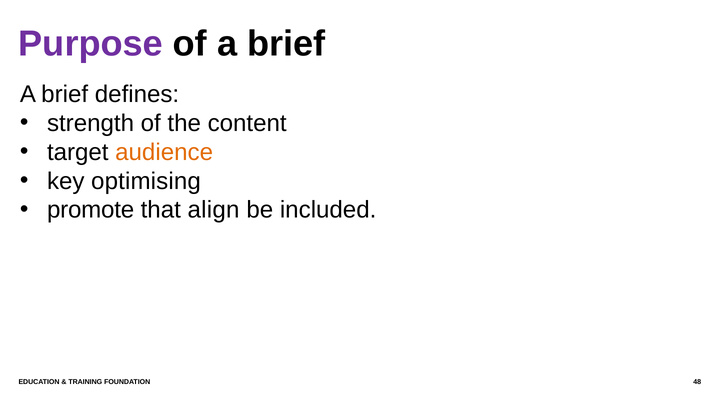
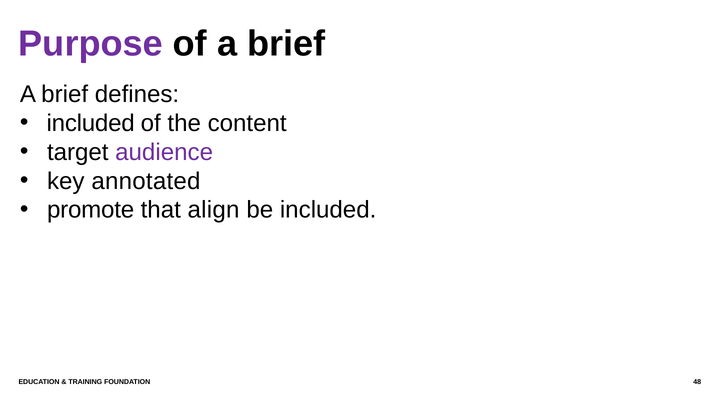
strength: strength -> included (91, 123)
audience colour: orange -> purple (164, 152)
optimising: optimising -> annotated (146, 181)
